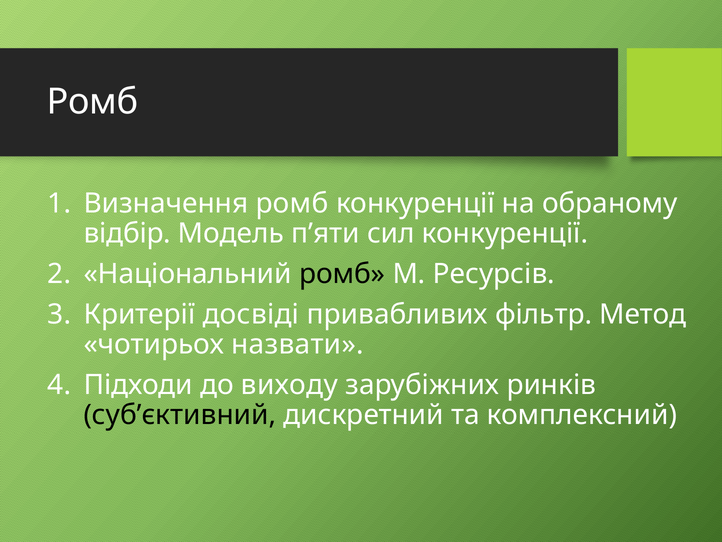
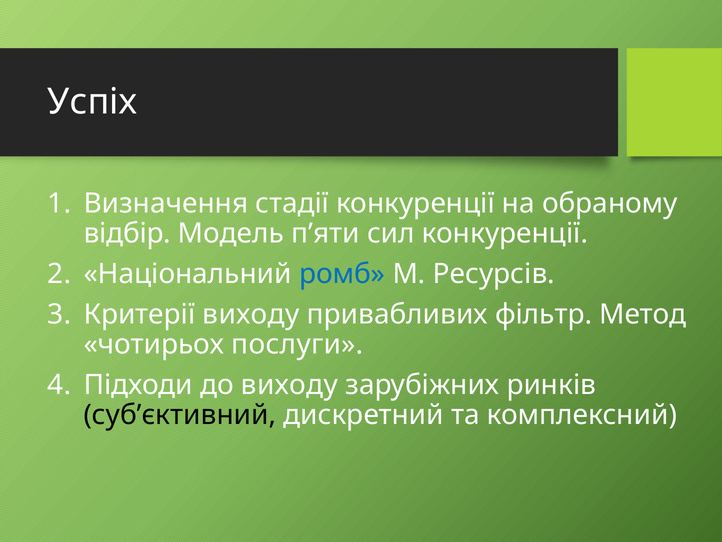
Ромб: Ромб -> Успіх (92, 102)
Визначення ромб: ромб -> стадії (292, 203)
ромб colour: black -> blue (342, 274)
Критерії досвіді: досвіді -> виходу (251, 314)
назвати: назвати -> послуги (297, 344)
